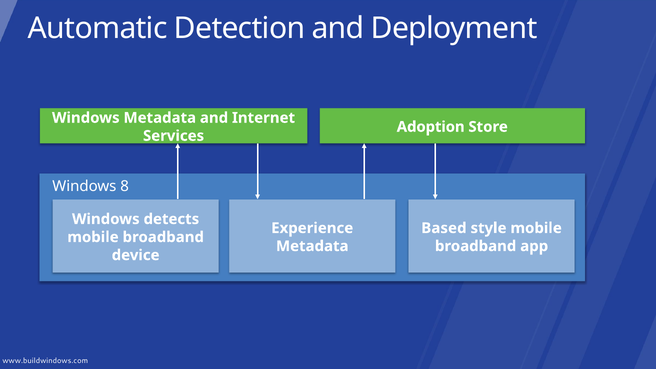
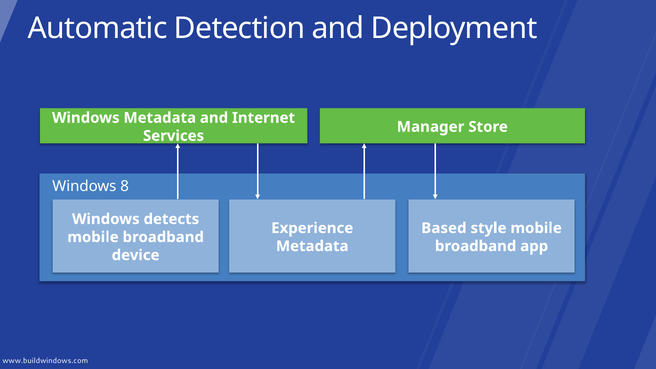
Adoption: Adoption -> Manager (431, 127)
